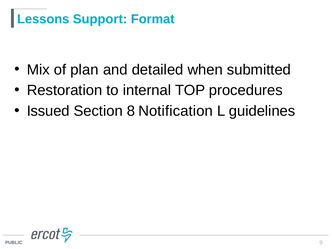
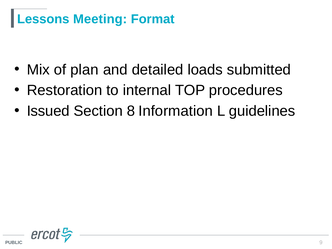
Support: Support -> Meeting (100, 19)
when: when -> loads (205, 70)
Notification: Notification -> Information (176, 111)
